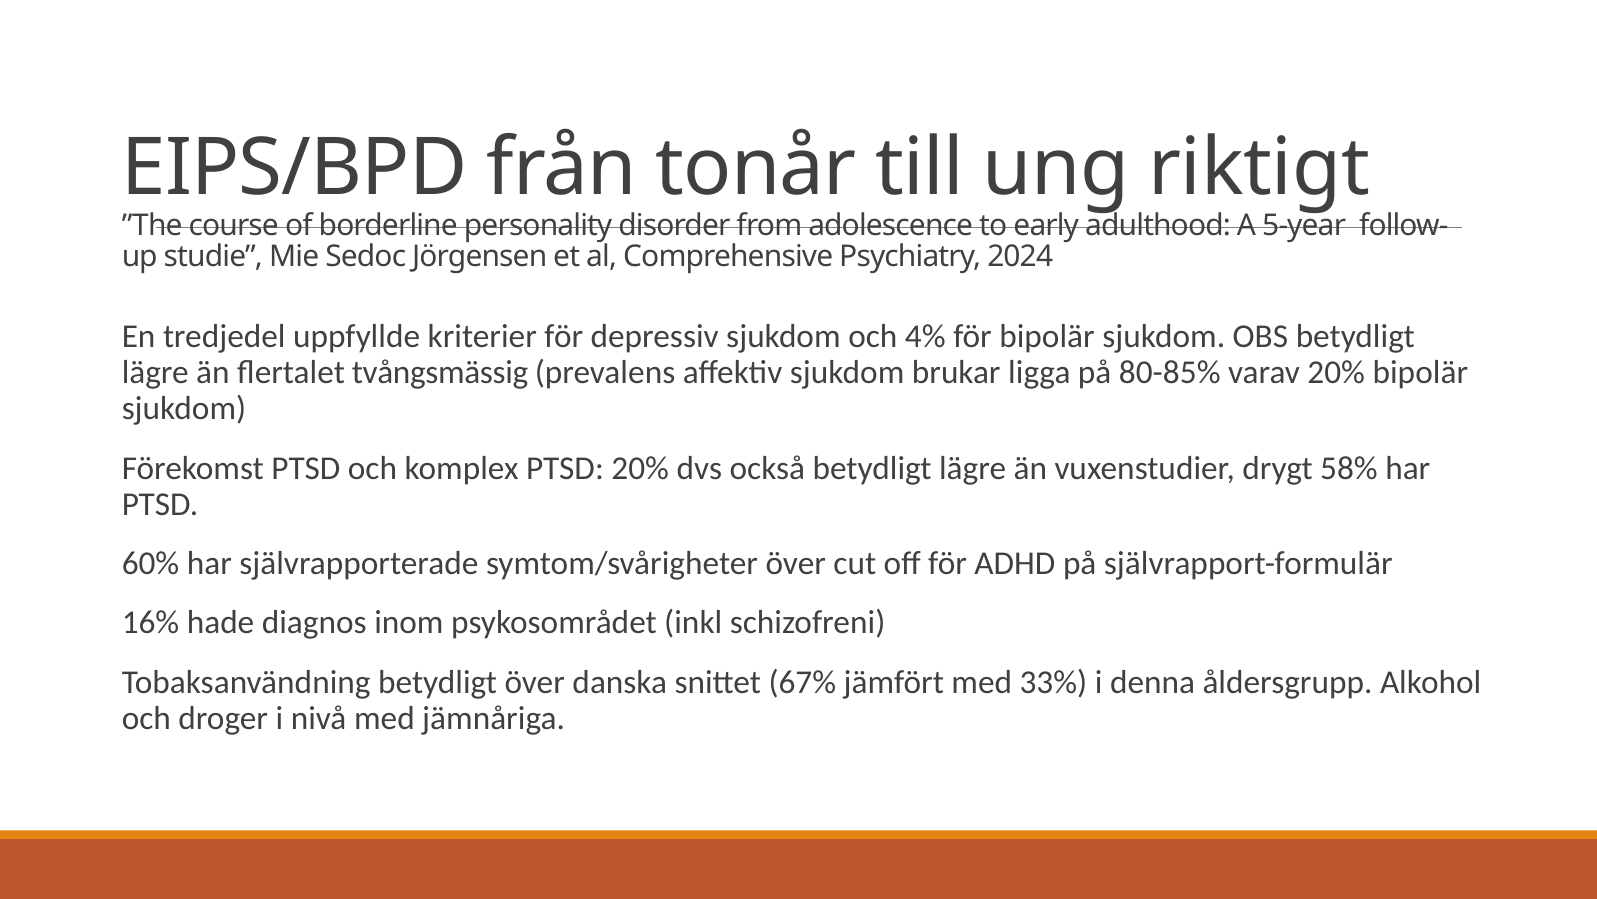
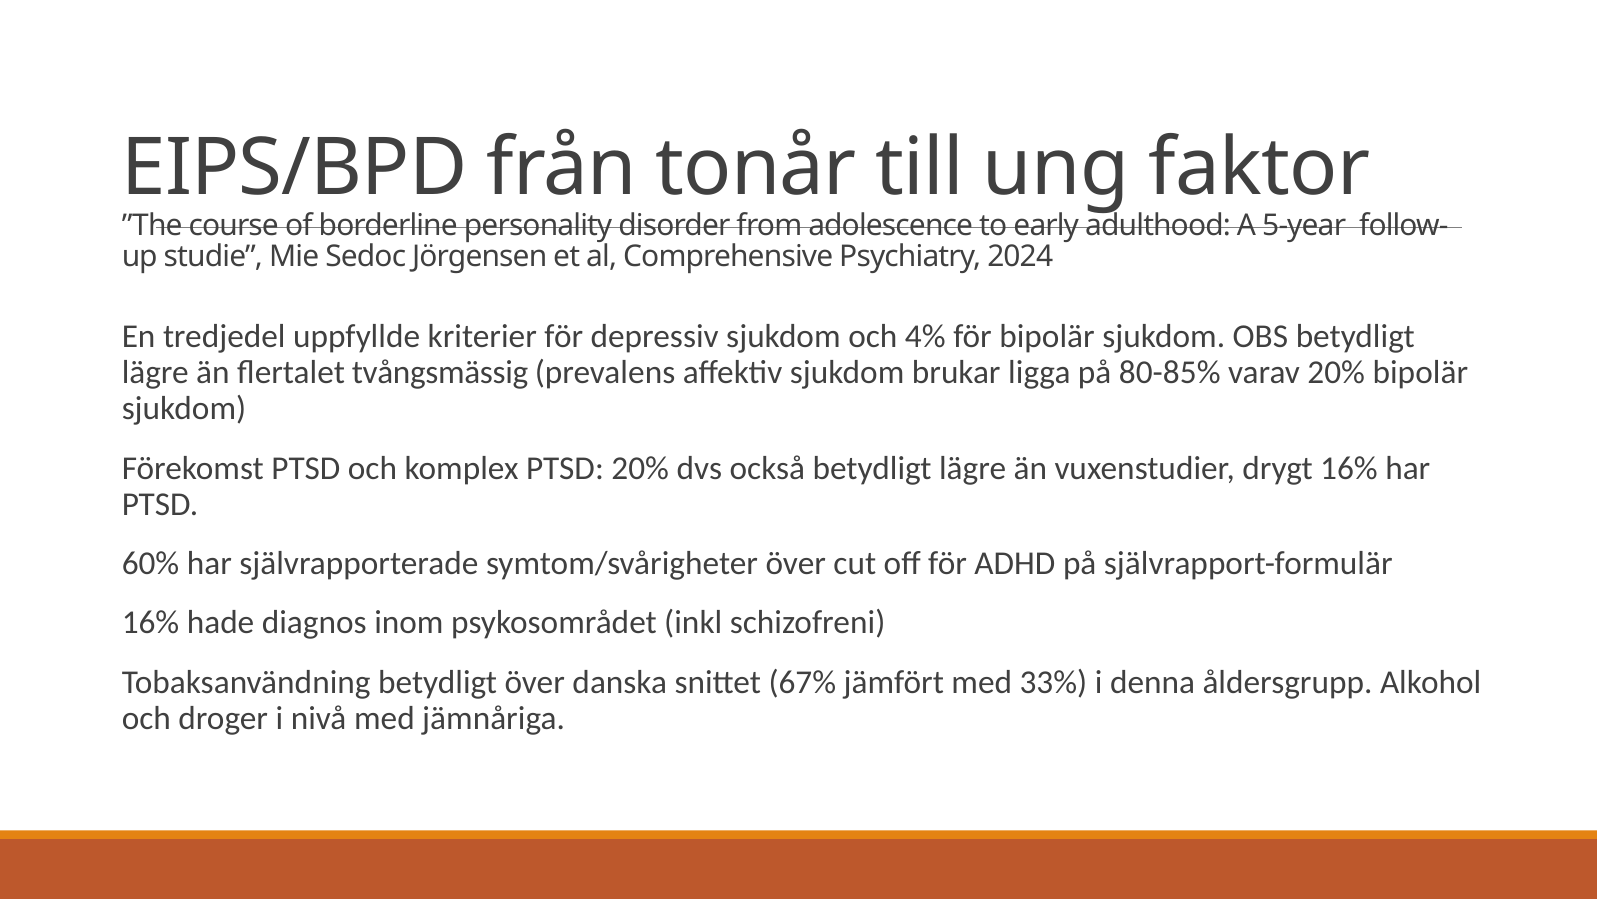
riktigt: riktigt -> faktor (1259, 168)
drygt 58%: 58% -> 16% (1349, 468)
